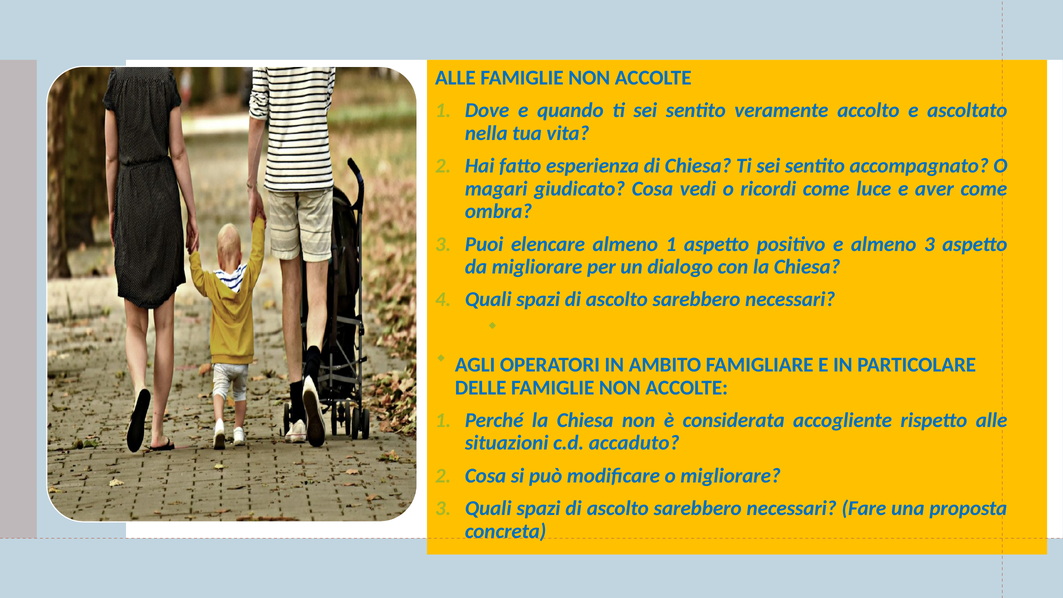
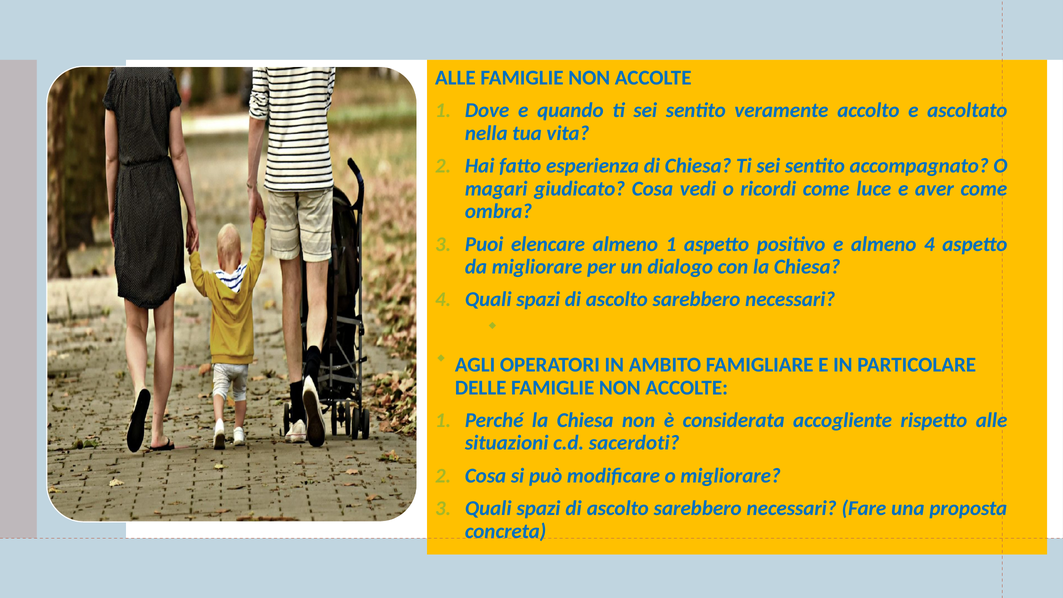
almeno 3: 3 -> 4 (929, 244)
accaduto: accaduto -> sacerdoti (634, 443)
